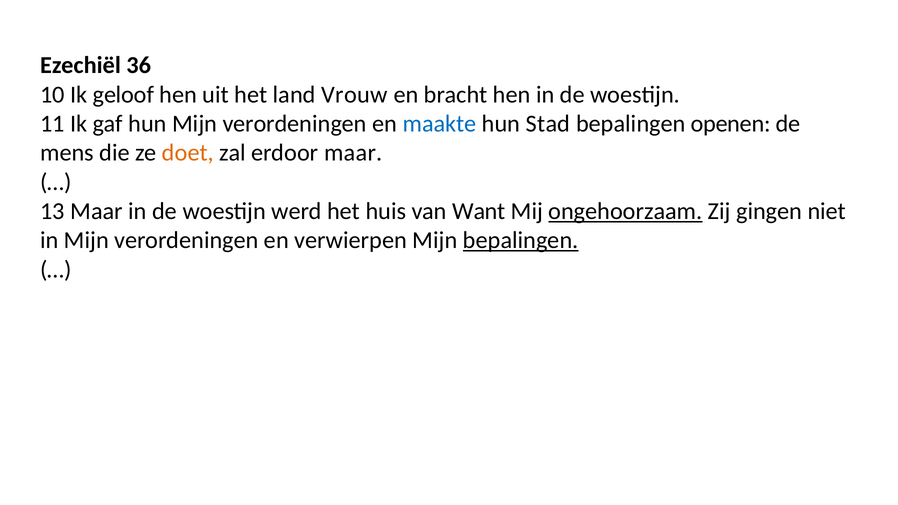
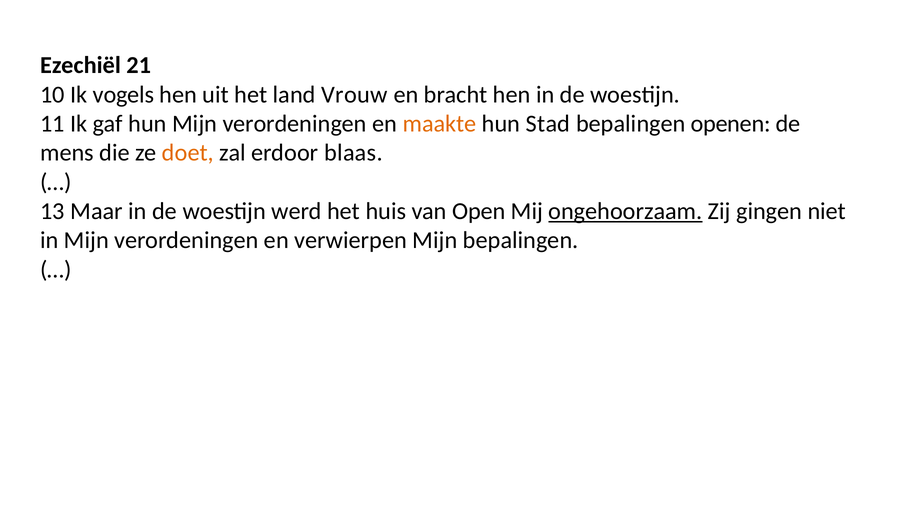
36: 36 -> 21 (139, 65)
geloof: geloof -> vogels (123, 95)
maakte colour: blue -> orange (440, 124)
erdoor maar: maar -> blaas (353, 153)
Want: Want -> Open (479, 211)
bepalingen underline: present -> none (521, 240)
